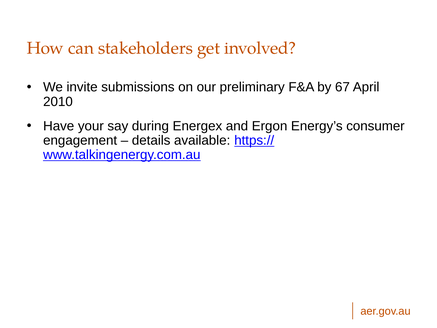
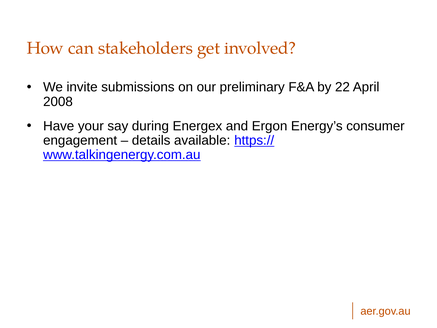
67: 67 -> 22 (342, 87)
2010: 2010 -> 2008 (58, 102)
